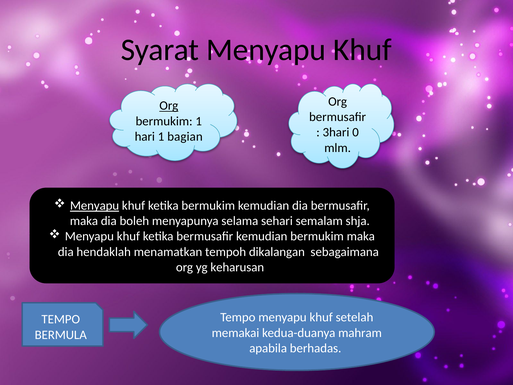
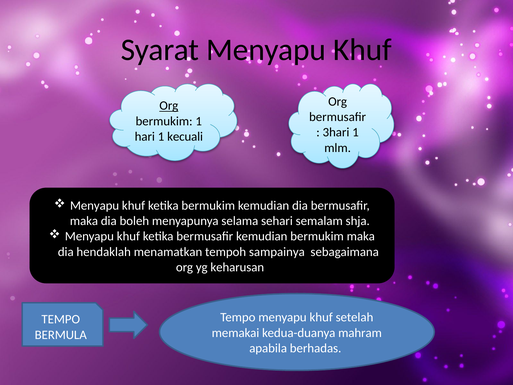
3hari 0: 0 -> 1 (356, 132)
bagian: bagian -> kecuali (185, 136)
Menyapu underline: present -> none (95, 205)
dikalangan: dikalangan -> sampainya (277, 252)
